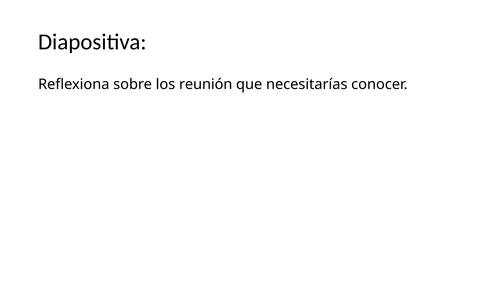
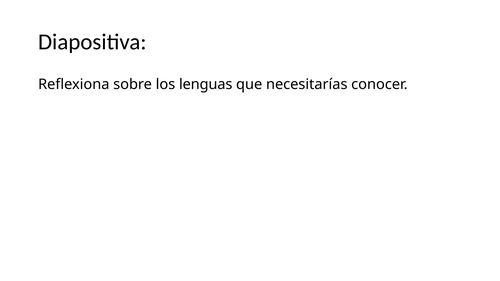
reunión: reunión -> lenguas (206, 85)
